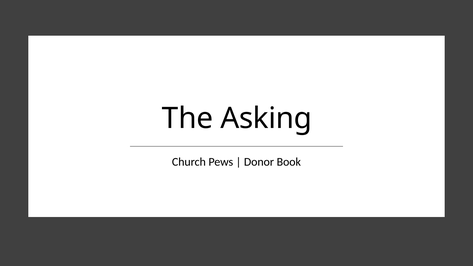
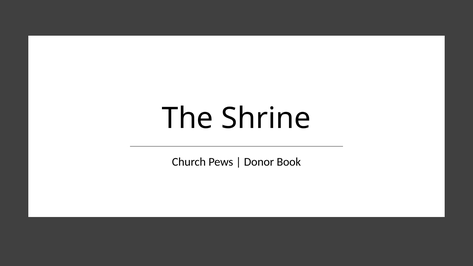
Asking: Asking -> Shrine (266, 118)
